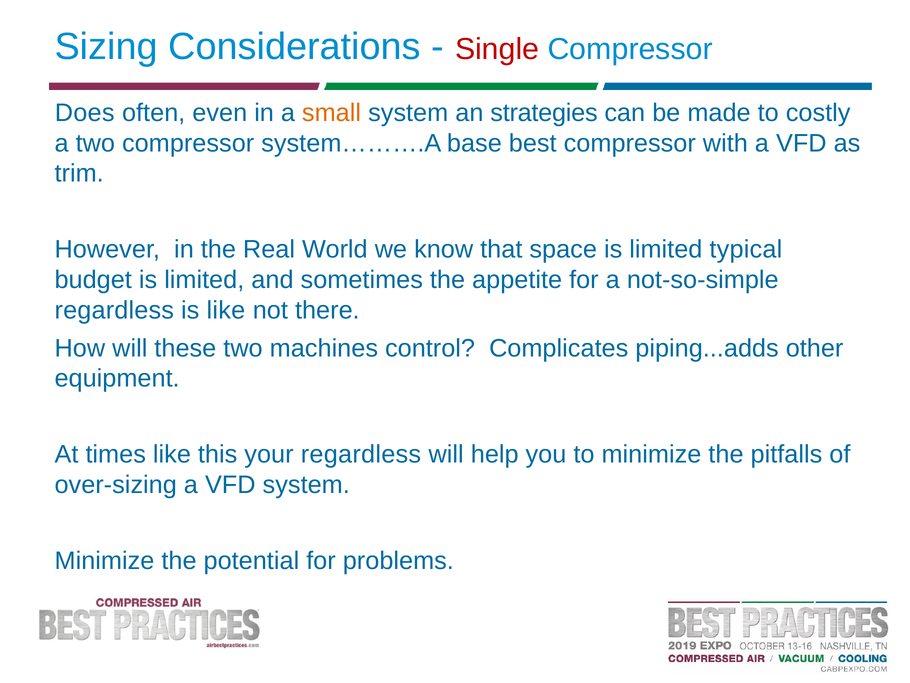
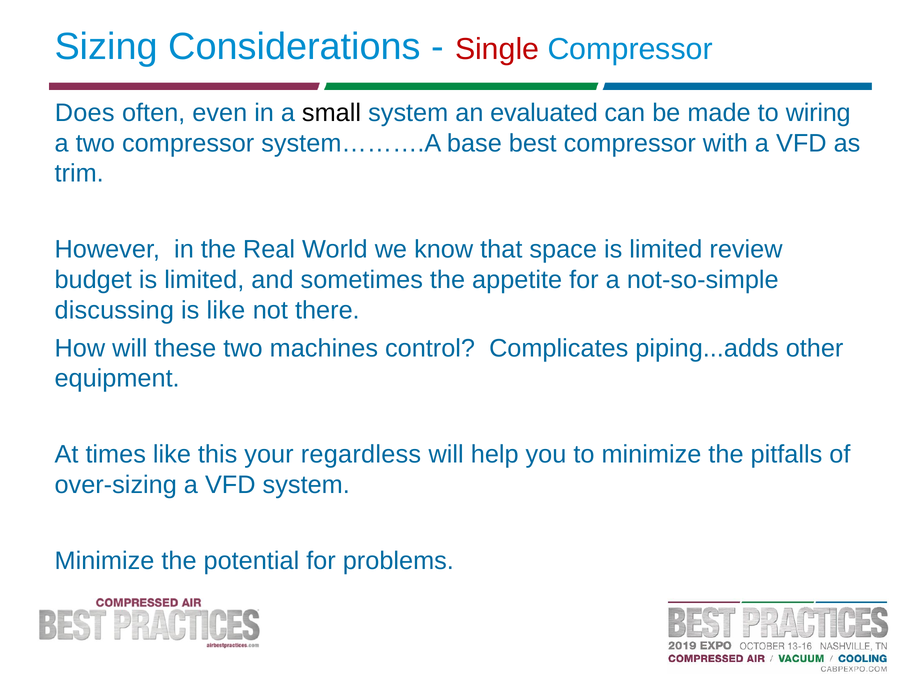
small colour: orange -> black (332, 113)
strategies: strategies -> evaluated (544, 113)
costly: costly -> wiring (818, 113)
typical: typical -> review (746, 249)
regardless: regardless -> discussing (114, 310)
